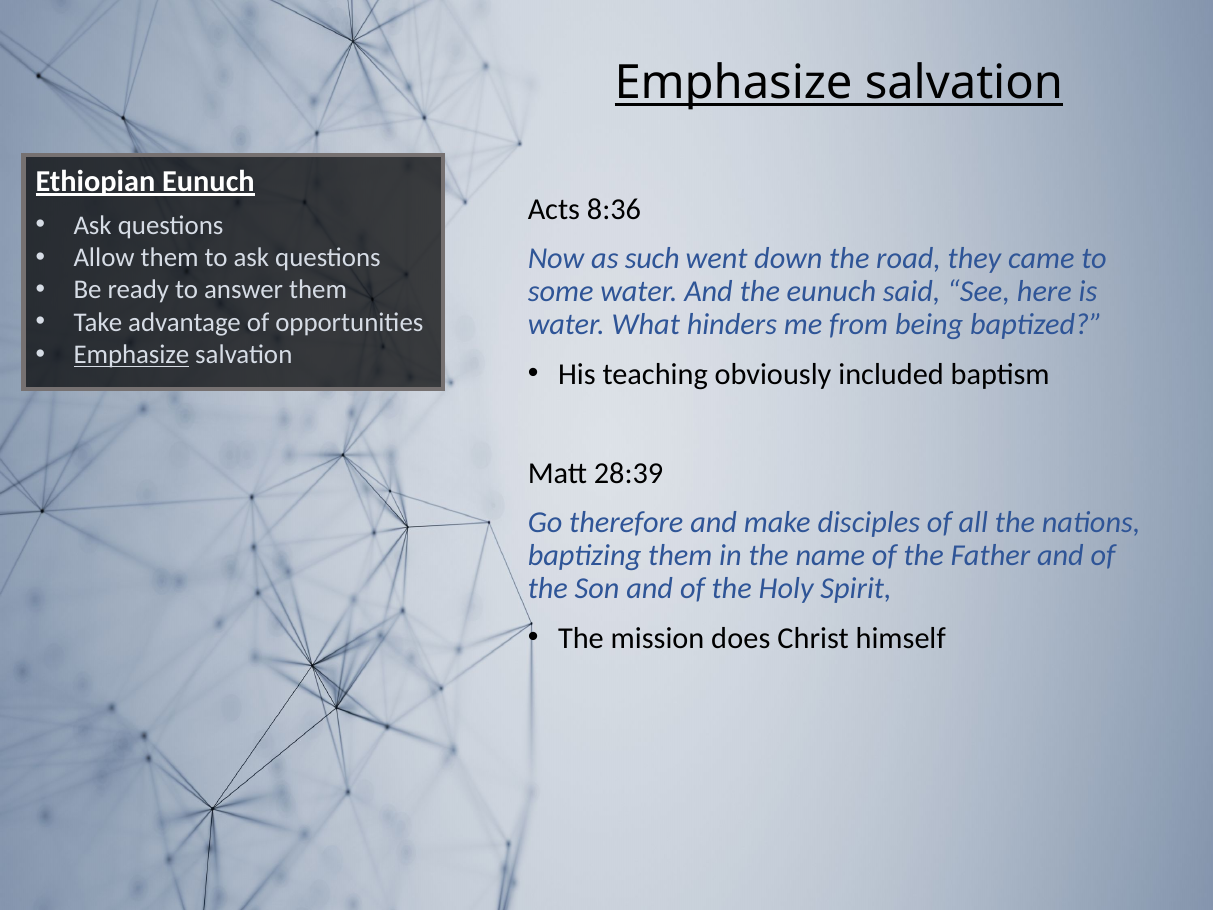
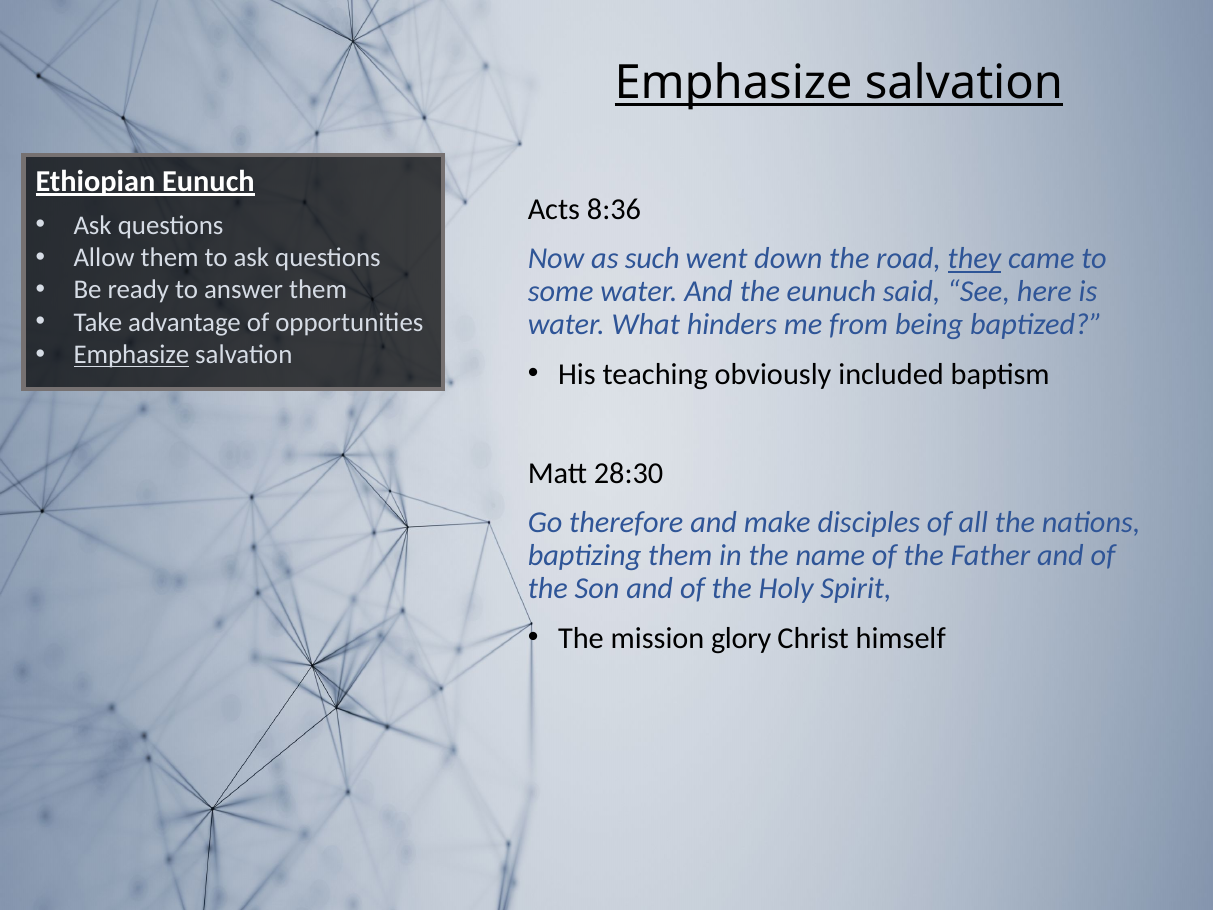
they underline: none -> present (974, 259)
28:39: 28:39 -> 28:30 (629, 473)
does: does -> glory (741, 638)
